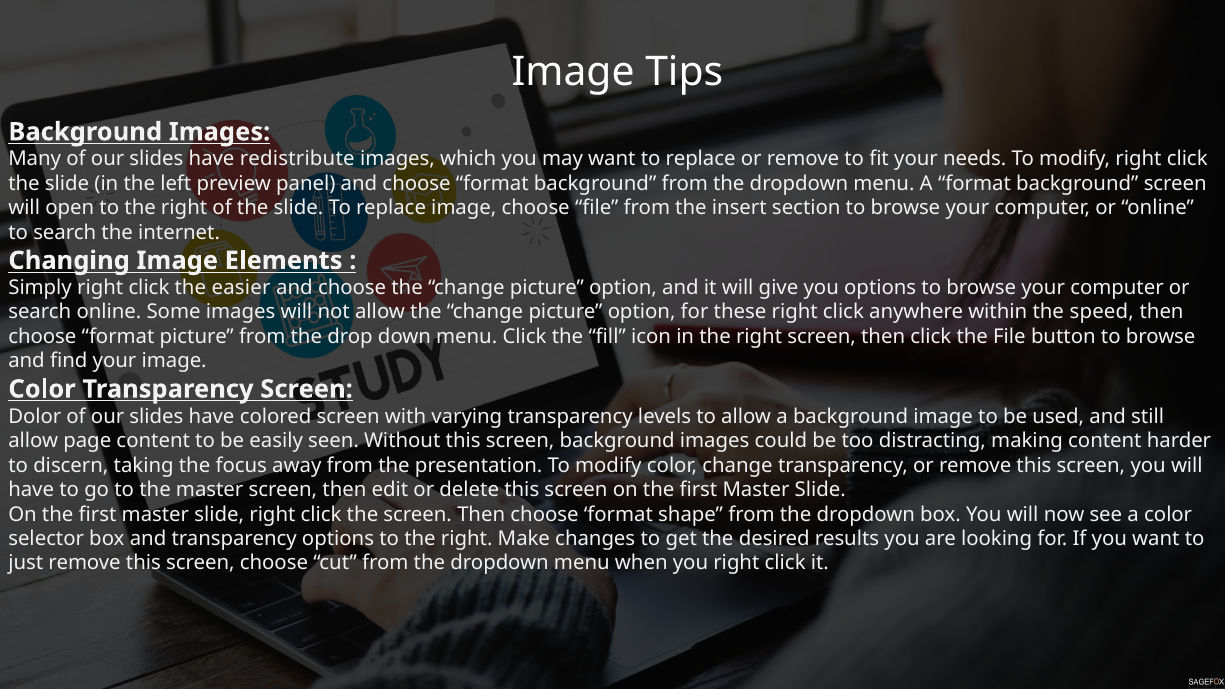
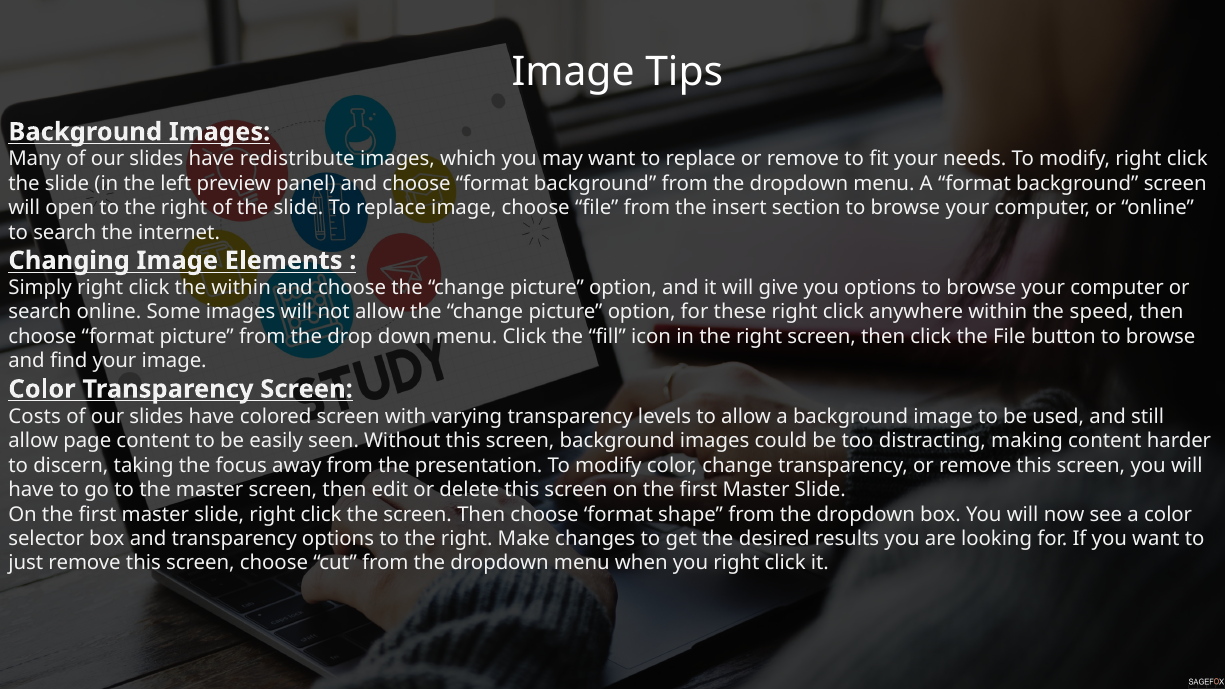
the easier: easier -> within (241, 288)
Dolor: Dolor -> Costs (35, 416)
